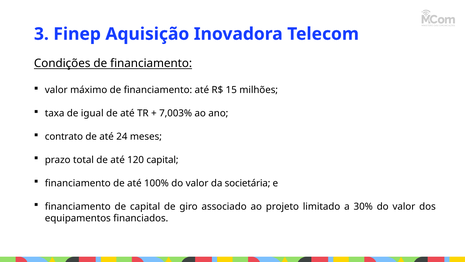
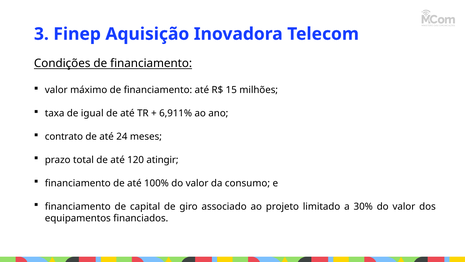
7,003%: 7,003% -> 6,911% (176, 113)
120 capital: capital -> atingir (162, 160)
societária: societária -> consumo (247, 183)
